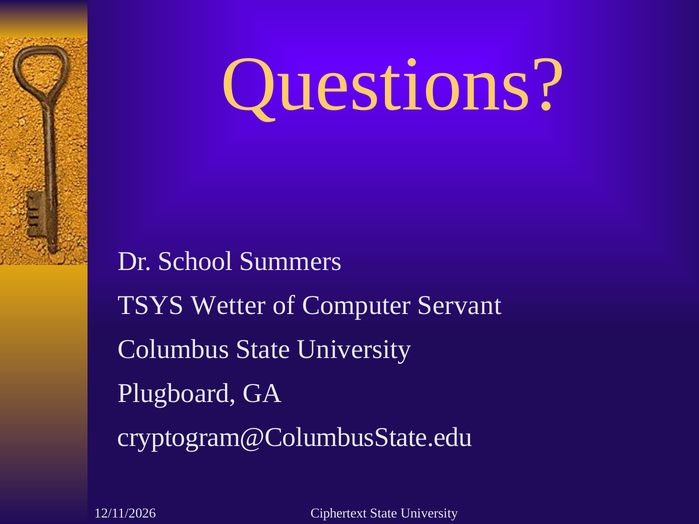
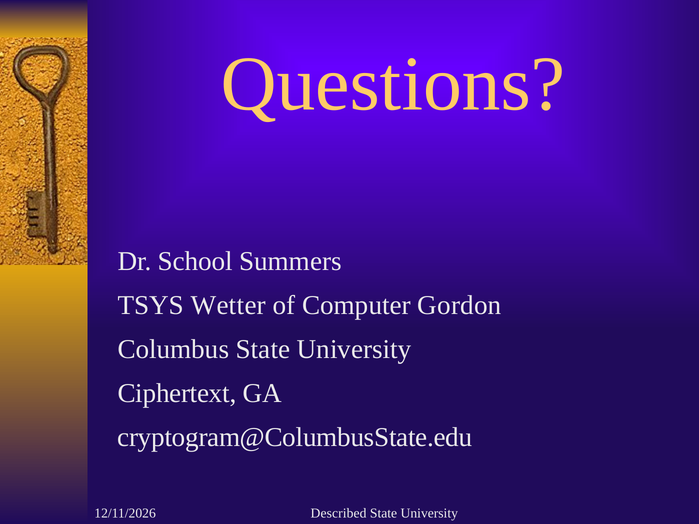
Servant: Servant -> Gordon (459, 305)
Plugboard: Plugboard -> Ciphertext (177, 394)
Ciphertext: Ciphertext -> Described (339, 514)
